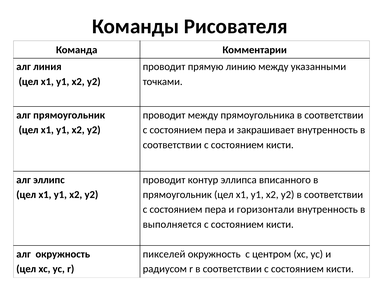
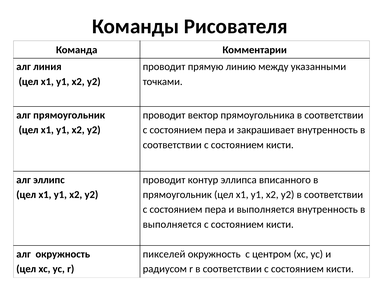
проводит между: между -> вектор (203, 115)
и горизонтали: горизонтали -> выполняется (266, 210)
